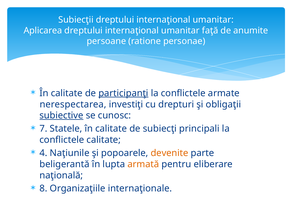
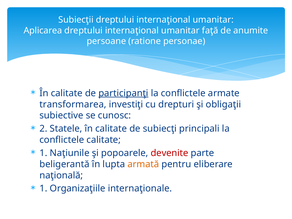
nerespectarea: nerespectarea -> transformarea (73, 104)
subiective underline: present -> none (61, 116)
7: 7 -> 2 (43, 129)
4: 4 -> 1 (43, 153)
devenite colour: orange -> red (169, 153)
8: 8 -> 1 (43, 188)
